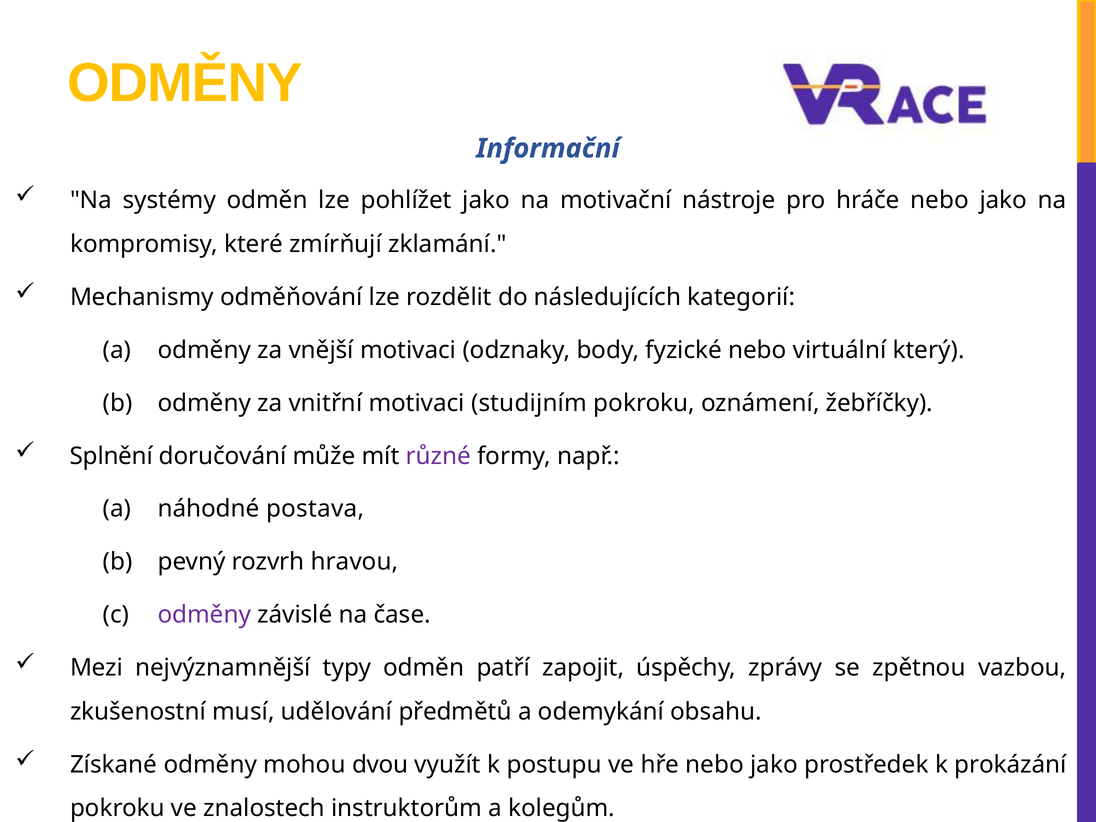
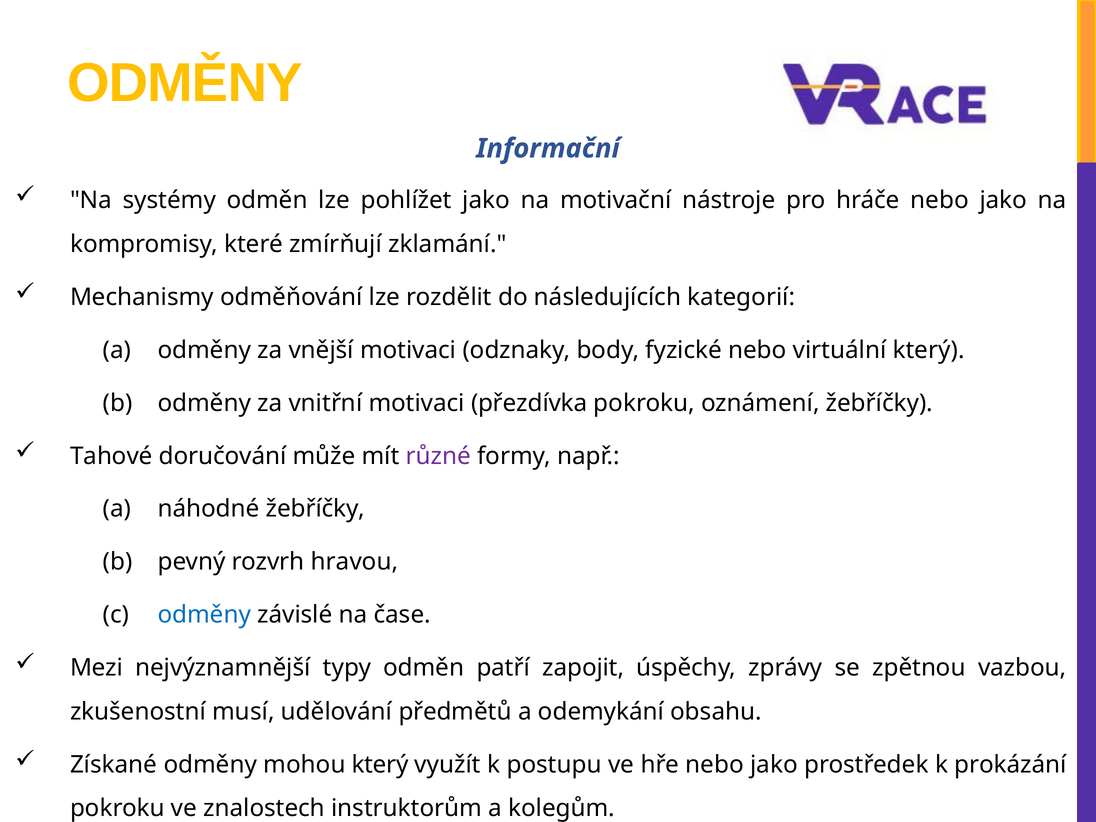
studijním: studijním -> přezdívka (529, 403)
Splnění: Splnění -> Tahové (111, 456)
náhodné postava: postava -> žebříčky (315, 509)
odměny colour: purple -> blue (204, 615)
mohou dvou: dvou -> který (380, 765)
